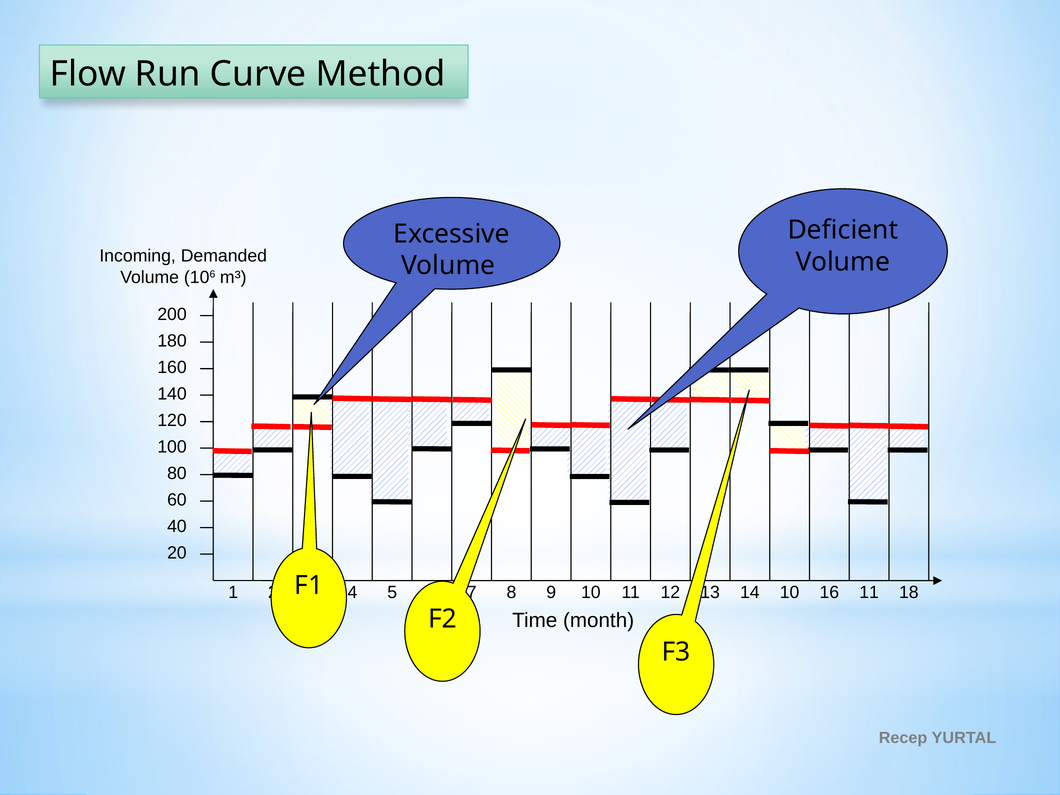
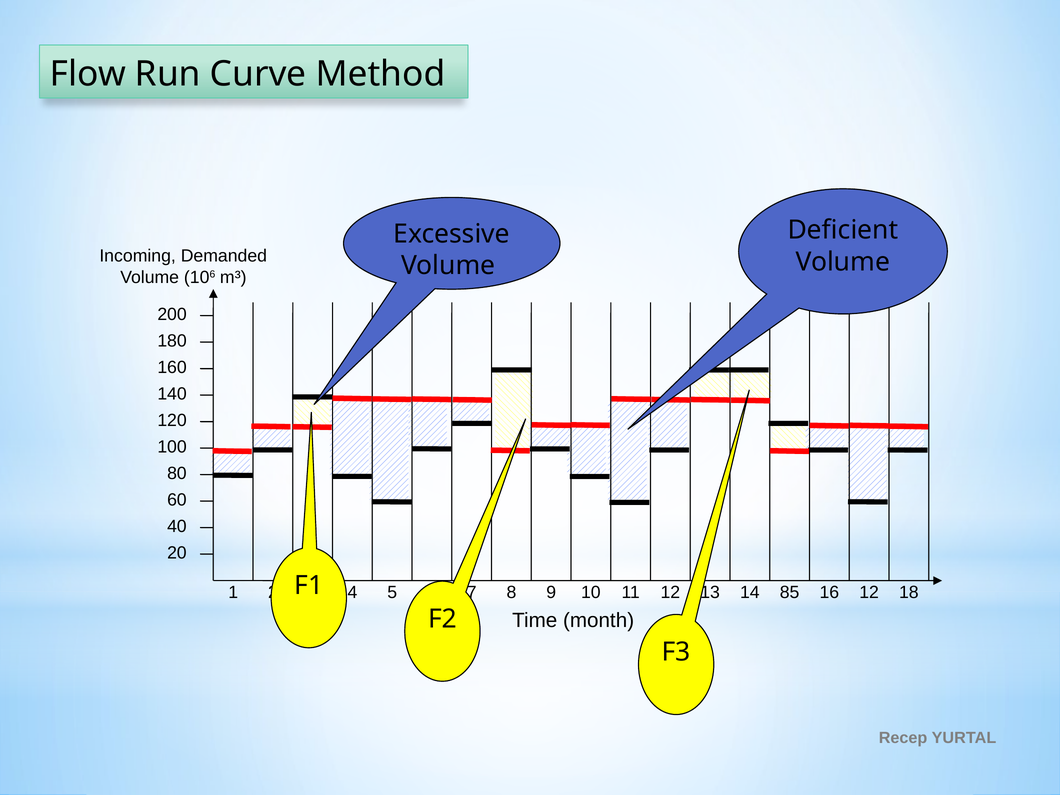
10: 10 -> 85 (790, 592)
16 11: 11 -> 12 (869, 592)
